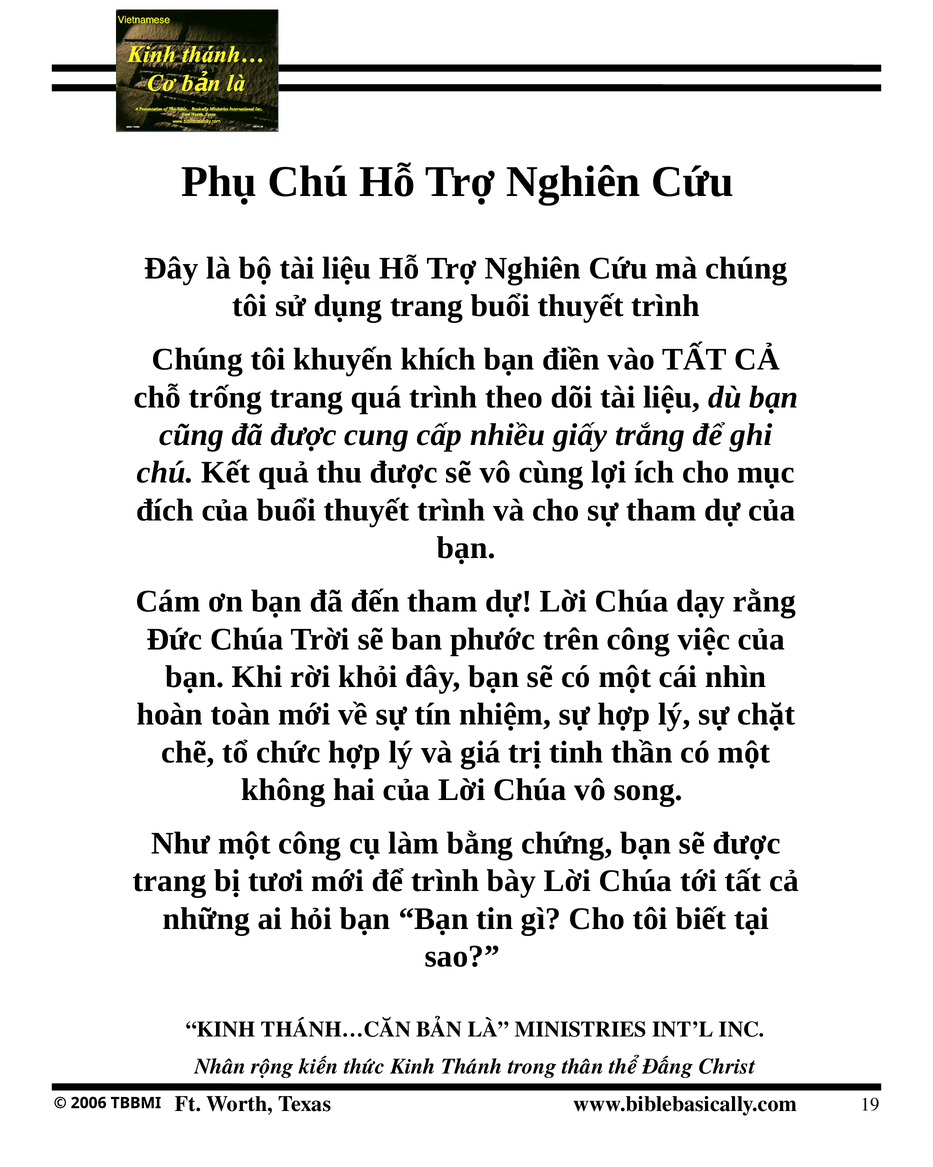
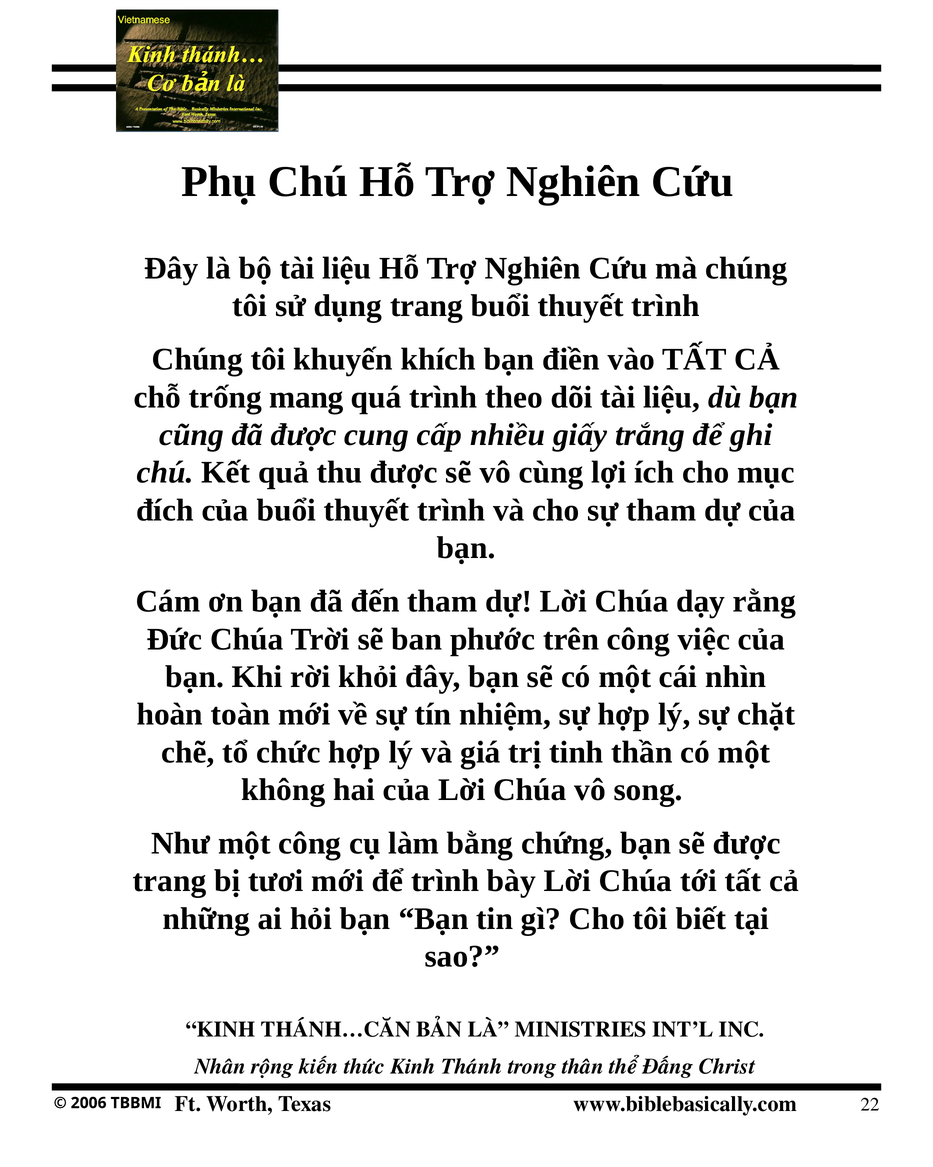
trống trang: trang -> mang (306, 397)
19: 19 -> 22 (870, 1104)
